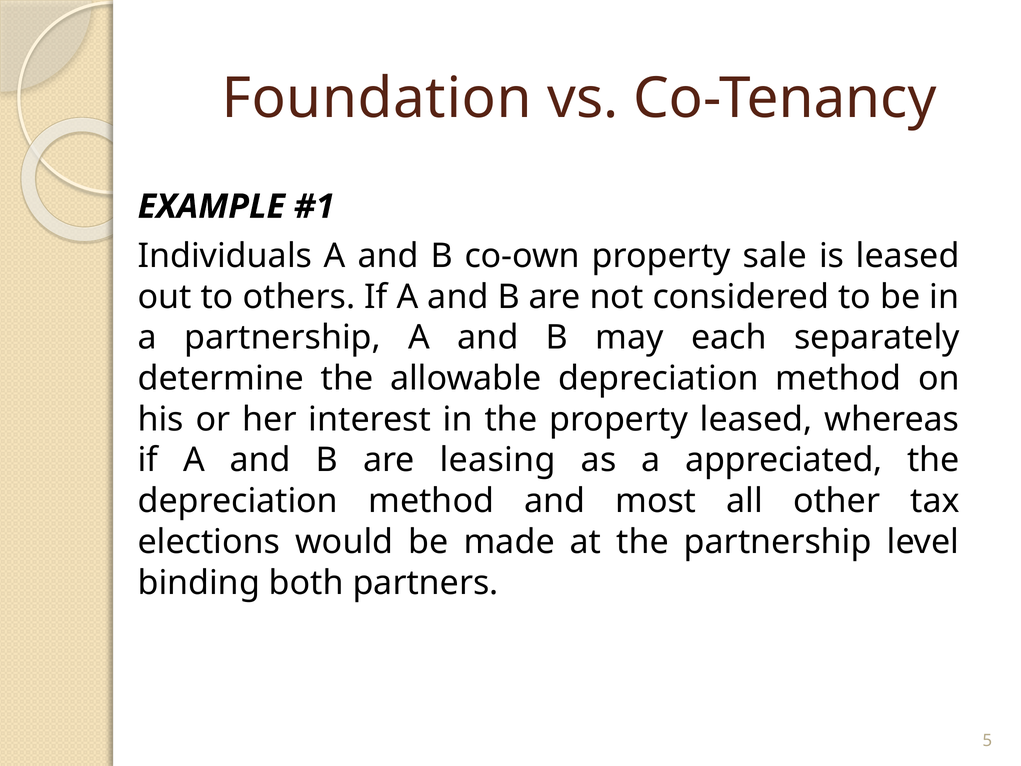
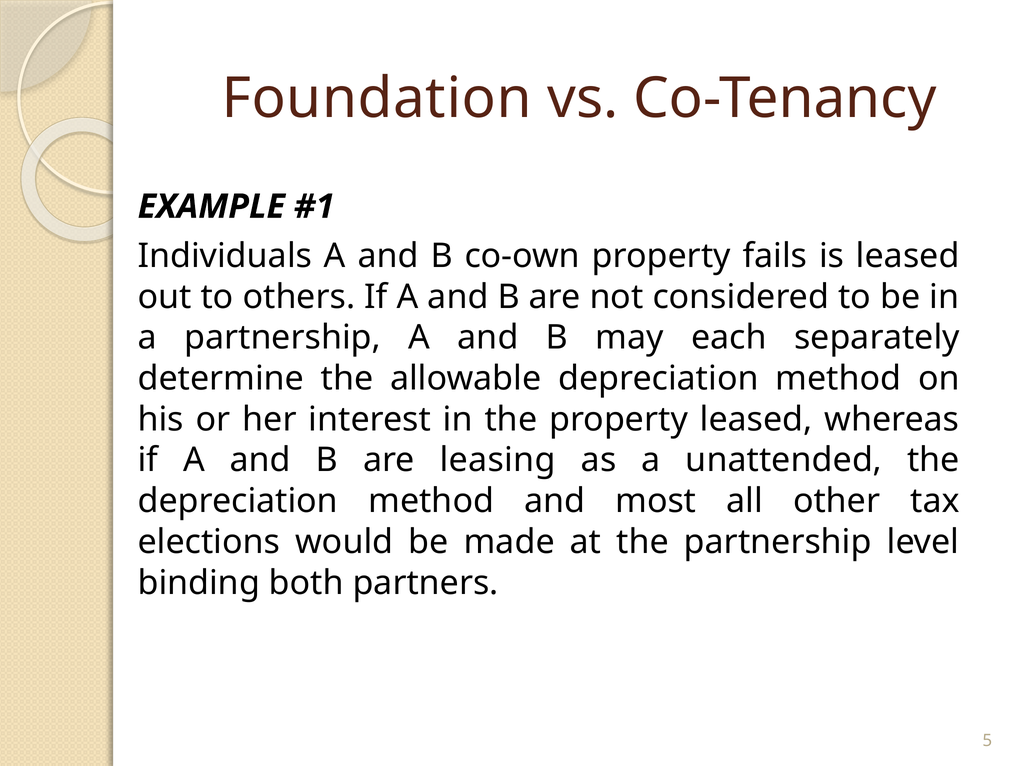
sale: sale -> fails (775, 256)
appreciated: appreciated -> unattended (784, 460)
